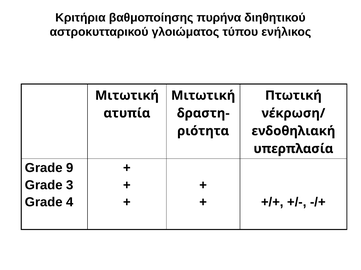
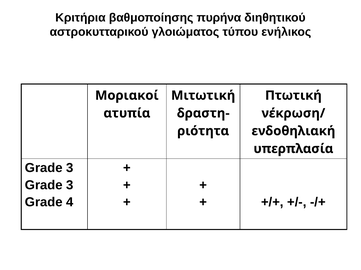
Μιτωτική: Μιτωτική -> Μοριακοί (127, 96)
9: 9 -> 3 (70, 168)
